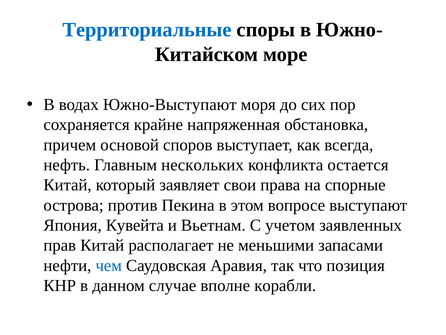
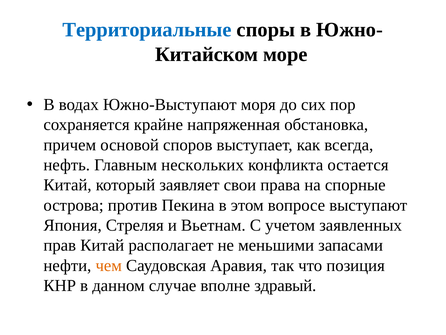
Кувейта: Кувейта -> Стреляя (135, 225)
чем colour: blue -> orange (109, 265)
корабли: корабли -> здравый (285, 285)
